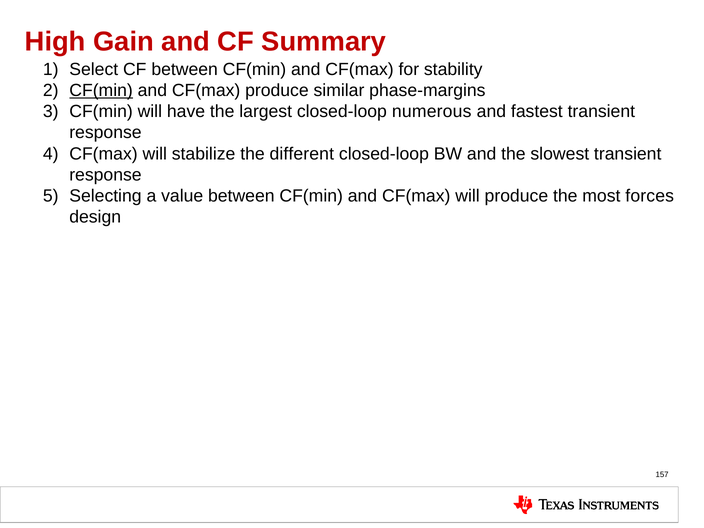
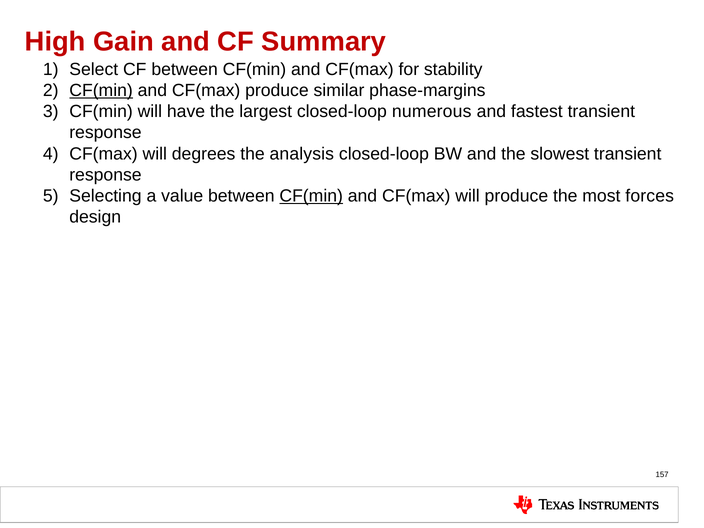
stabilize: stabilize -> degrees (204, 154)
different: different -> analysis (302, 154)
CF(min underline: none -> present (311, 196)
